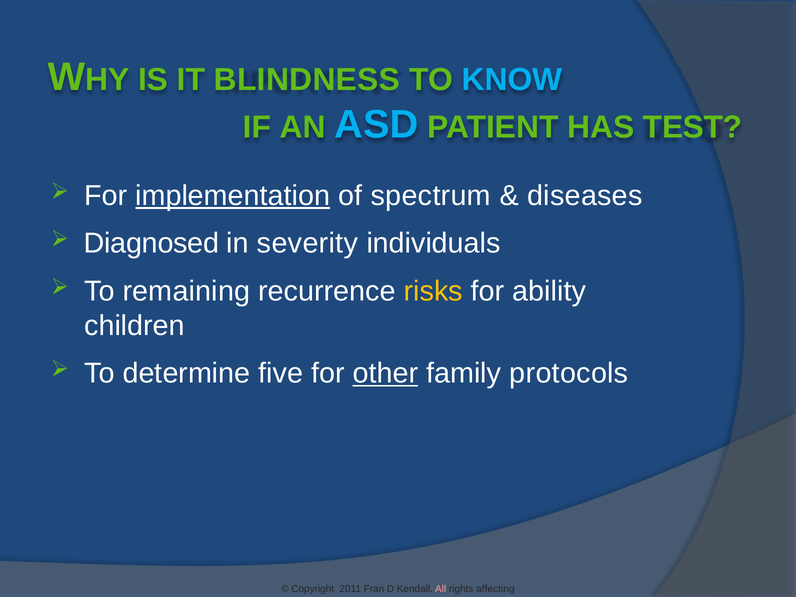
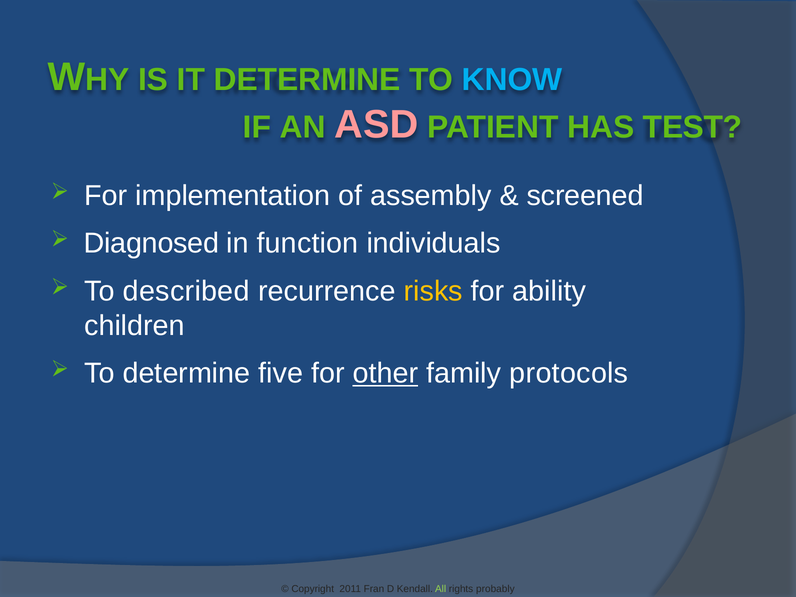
IT BLINDNESS: BLINDNESS -> DETERMINE (307, 80)
ASD colour: light blue -> pink (376, 125)
implementation underline: present -> none (233, 196)
spectrum: spectrum -> assembly (431, 196)
diseases: diseases -> screened (585, 196)
severity: severity -> function (308, 243)
remaining: remaining -> described (186, 291)
All colour: pink -> light green (441, 589)
affecting: affecting -> probably (495, 589)
